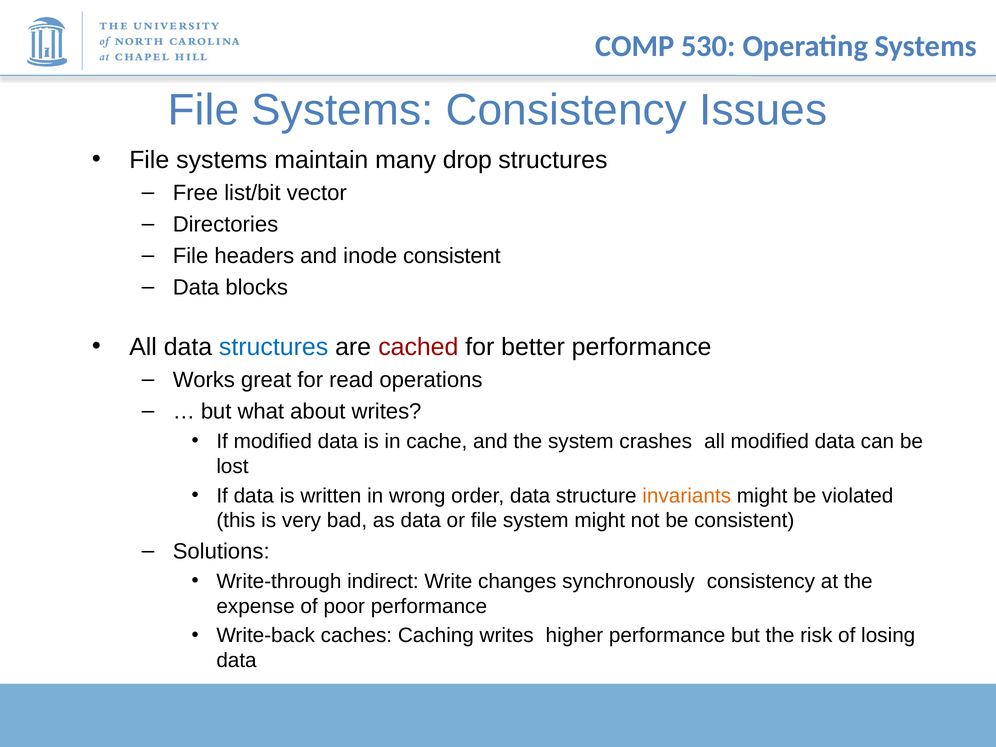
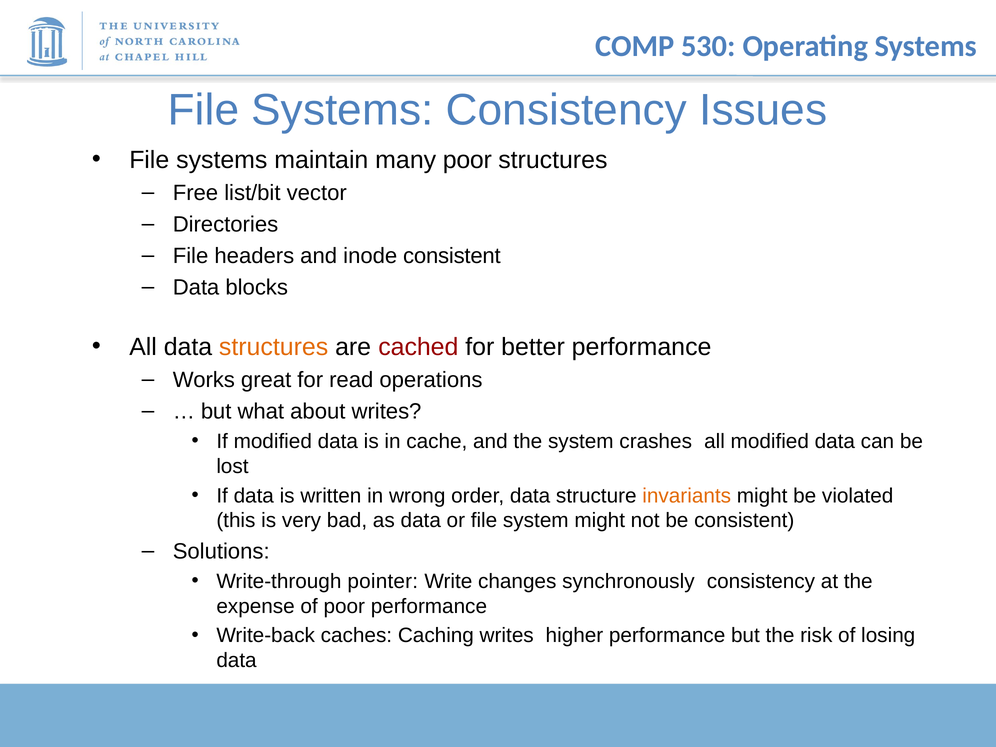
many drop: drop -> poor (467, 160)
structures colour: blue -> orange (274, 347)
indirect: indirect -> pointer (383, 581)
